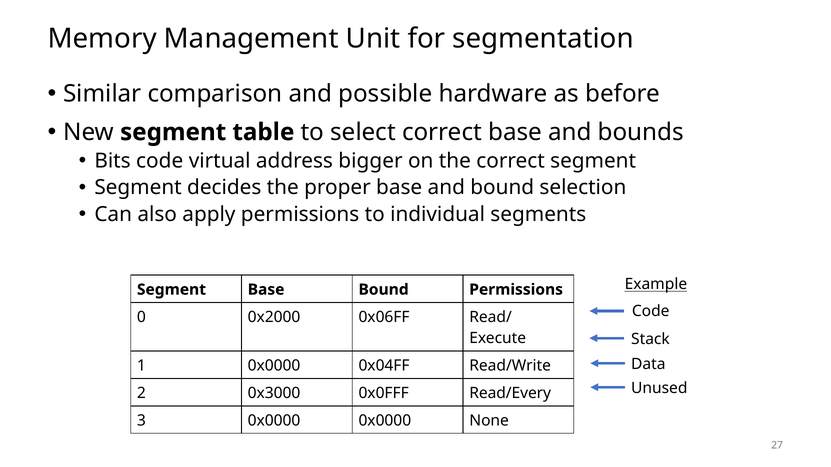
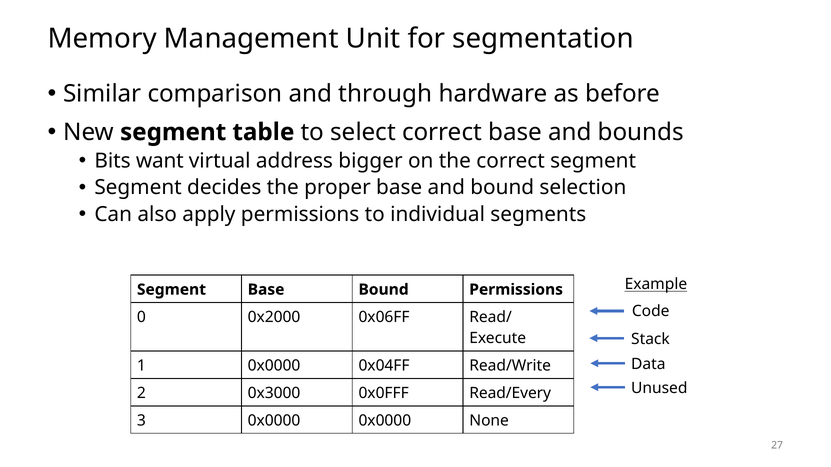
possible: possible -> through (385, 94)
Bits code: code -> want (160, 161)
